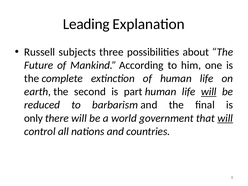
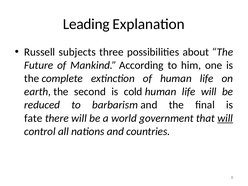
part: part -> cold (133, 92)
will underline: present -> none (209, 92)
only: only -> fate (33, 118)
